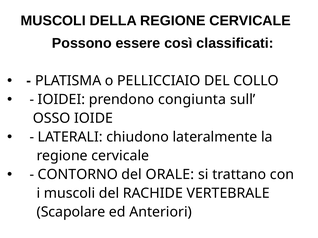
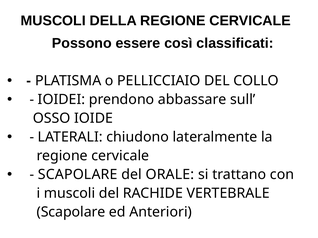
congiunta: congiunta -> abbassare (192, 100)
CONTORNO: CONTORNO -> SCAPOLARE (78, 175)
